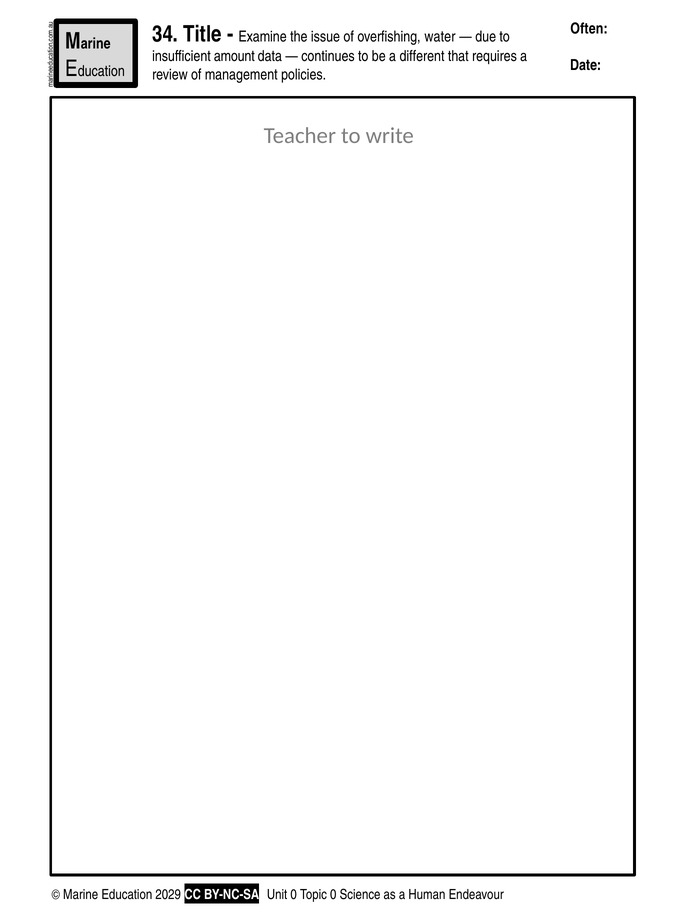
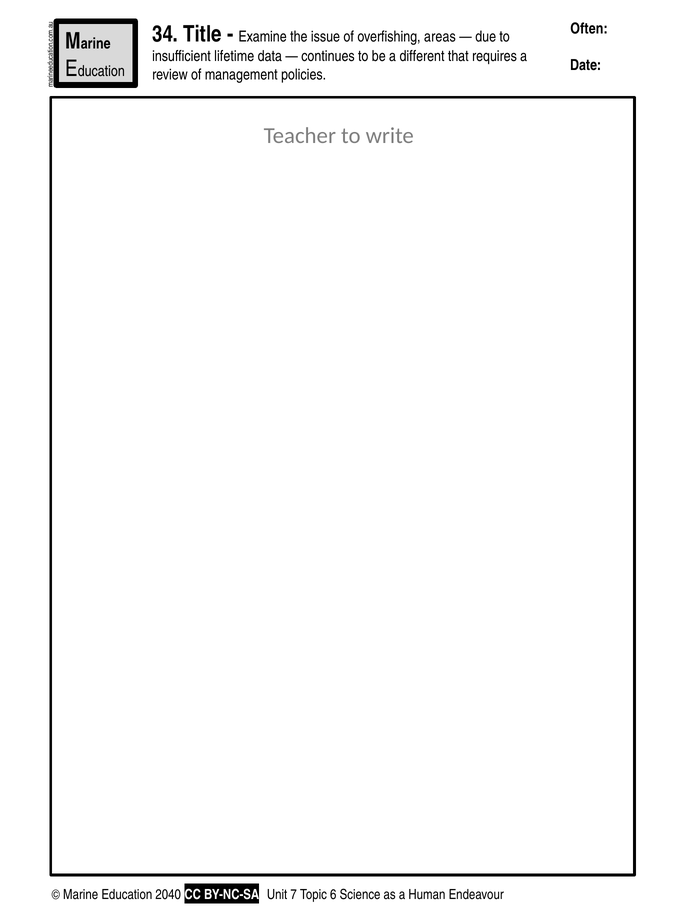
water: water -> areas (440, 37)
amount: amount -> lifetime (234, 56)
2029: 2029 -> 2040 (168, 895)
Unit 0: 0 -> 7 (294, 895)
Topic 0: 0 -> 6 (333, 895)
